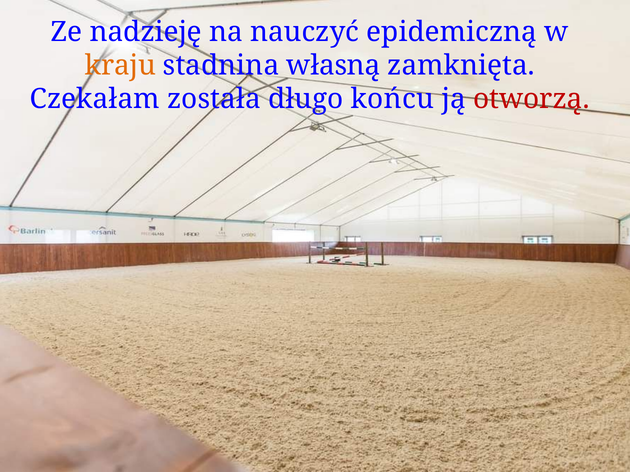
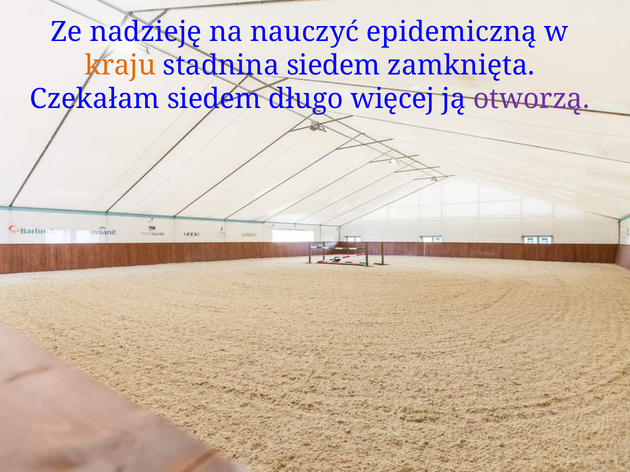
stadnina własną: własną -> siedem (333, 66)
Czekałam została: została -> siedem (214, 99)
końcu: końcu -> więcej (393, 99)
otworzą colour: red -> purple (531, 99)
